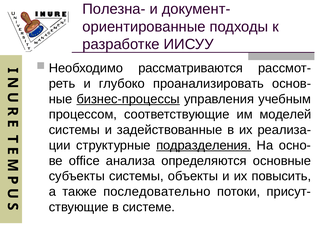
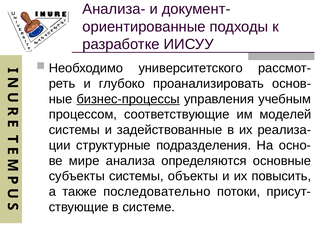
Полезна-: Полезна- -> Анализа- (114, 9)
рассматриваются: рассматриваются -> университетского (191, 68)
подразделения underline: present -> none (204, 145)
office: office -> мире (84, 161)
